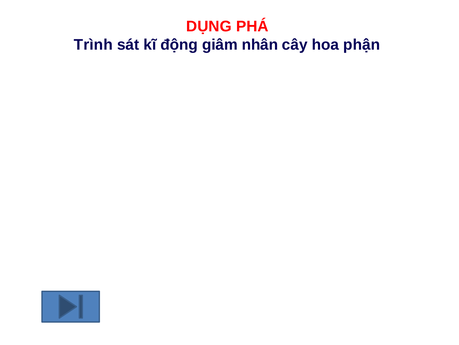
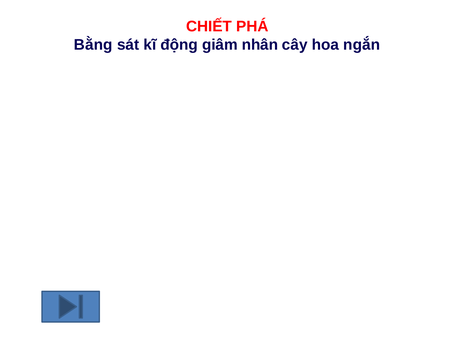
DỤNG: DỤNG -> CHIẾT (209, 26)
Trình: Trình -> Bằng (93, 45)
phận: phận -> ngắn (362, 45)
